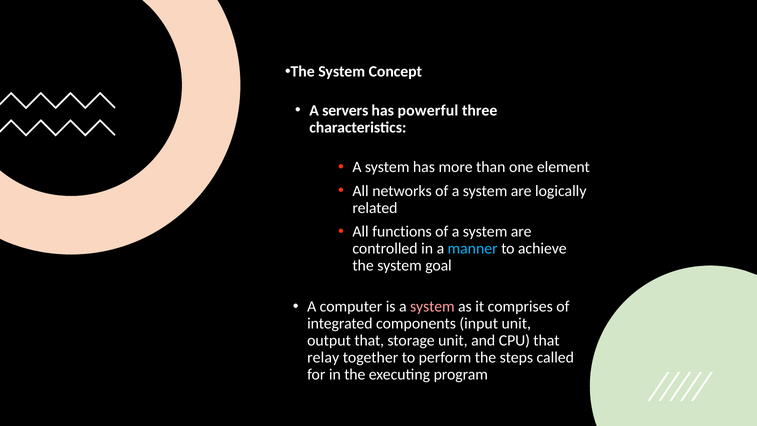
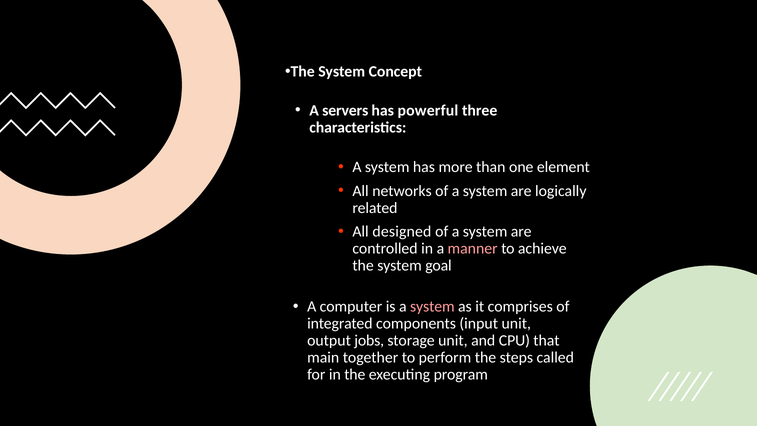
functions: functions -> designed (402, 232)
manner colour: light blue -> pink (473, 249)
output that: that -> jobs (369, 341)
relay: relay -> main (323, 358)
